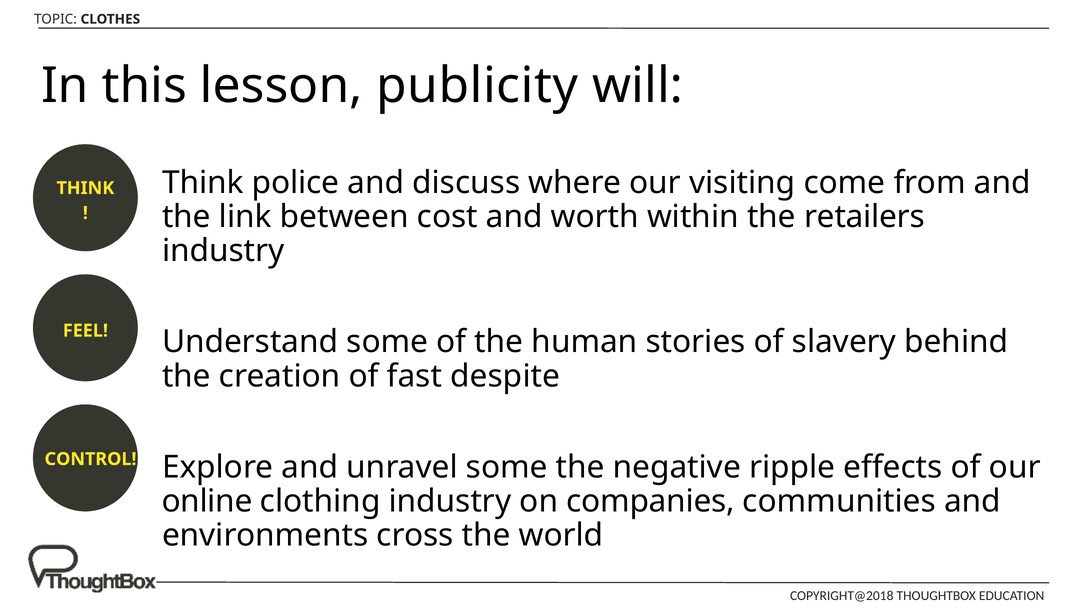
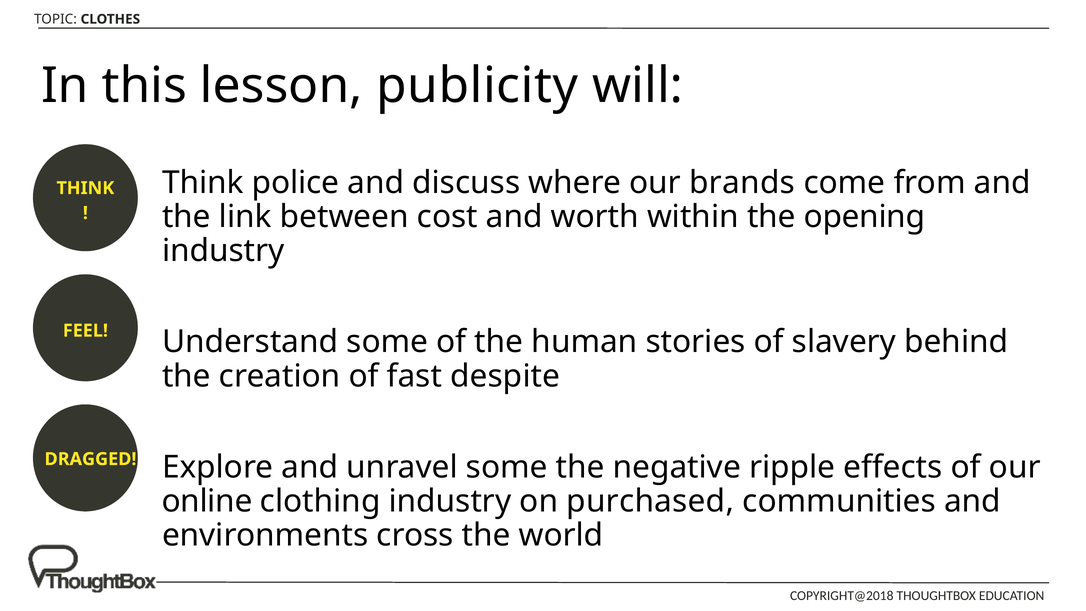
visiting: visiting -> brands (742, 183)
retailers: retailers -> opening (865, 217)
CONTROL: CONTROL -> DRAGGED (91, 459)
companies: companies -> purchased (650, 501)
